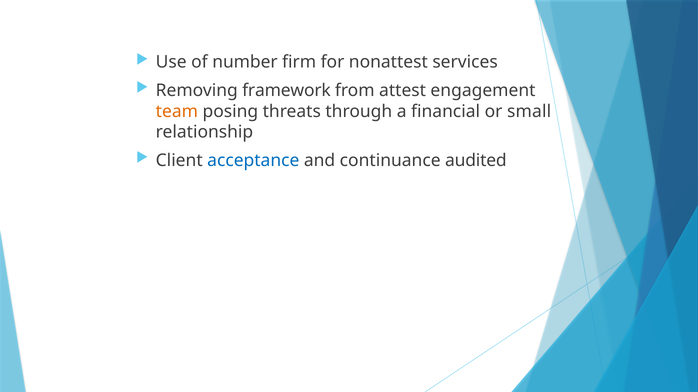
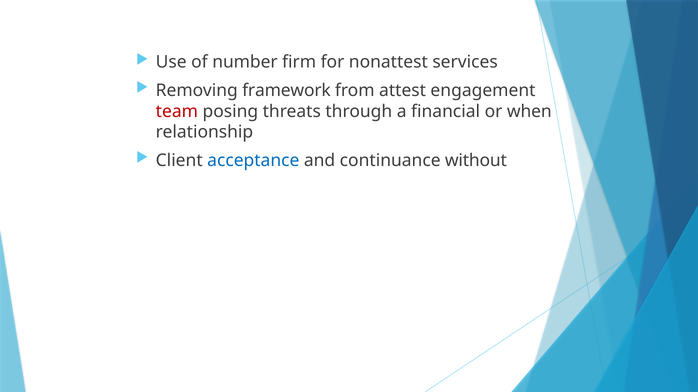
team colour: orange -> red (177, 111)
small: small -> when (529, 111)
audited: audited -> without (476, 161)
